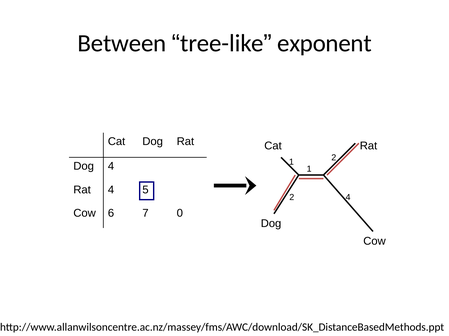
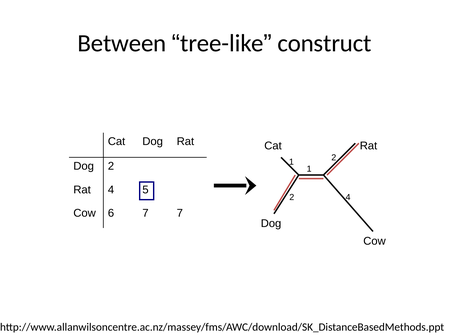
exponent: exponent -> construct (324, 43)
Dog 4: 4 -> 2 (111, 166)
7 0: 0 -> 7 (180, 213)
